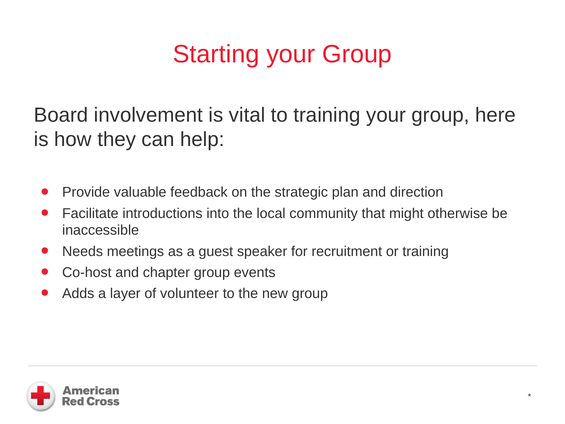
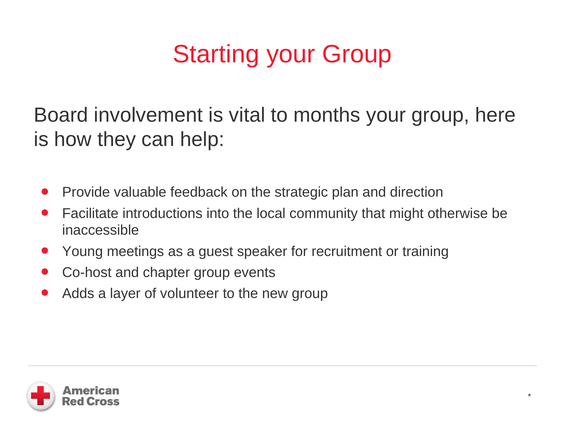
to training: training -> months (327, 115)
Needs: Needs -> Young (83, 251)
